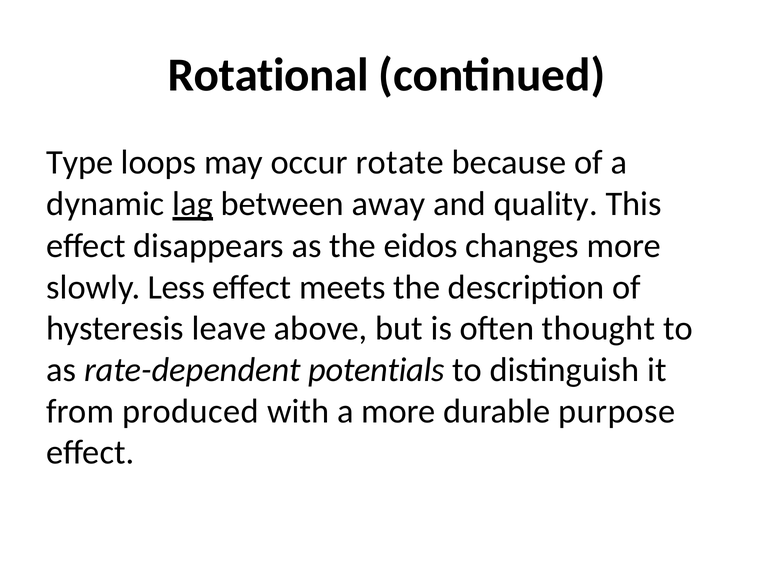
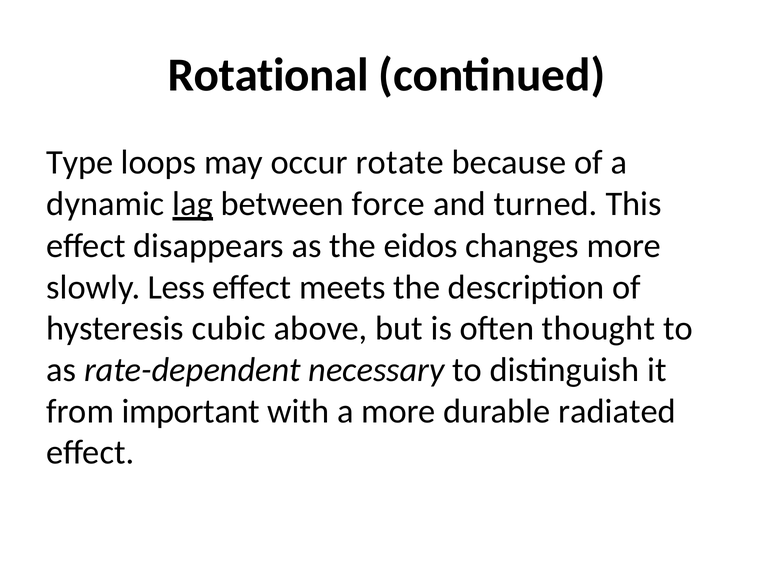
away: away -> force (388, 204)
quality: quality -> turned (546, 204)
leave: leave -> cubic (229, 328)
potentials: potentials -> necessary (376, 370)
produced: produced -> important (191, 411)
purpose: purpose -> radiated (617, 411)
